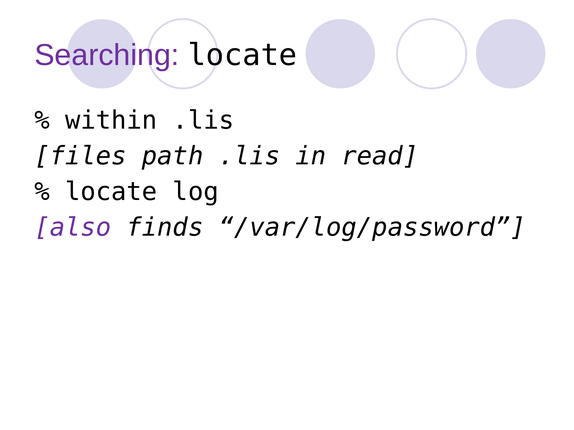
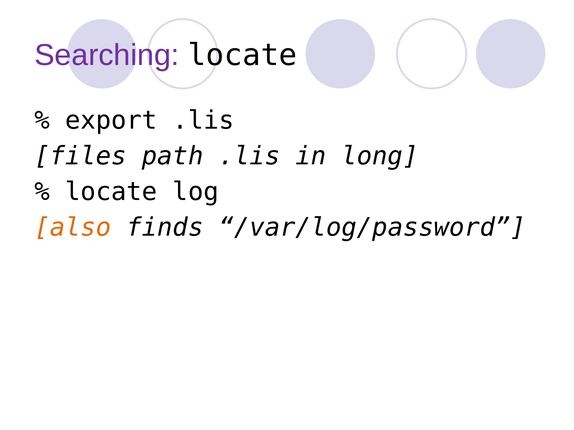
within: within -> export (111, 120)
read: read -> long (380, 156)
also colour: purple -> orange (73, 228)
